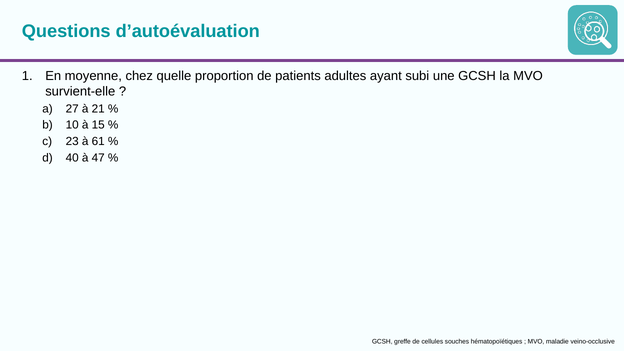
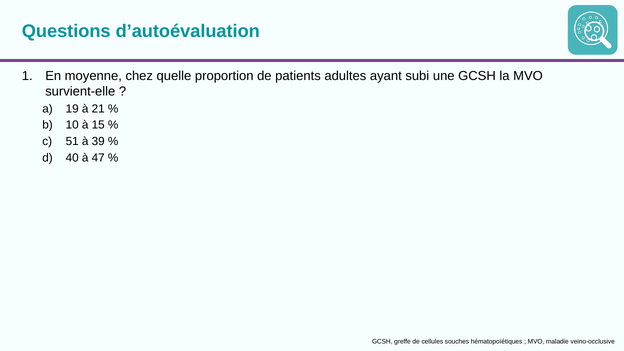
27: 27 -> 19 (72, 109)
23: 23 -> 51 (72, 141)
61: 61 -> 39 (98, 141)
